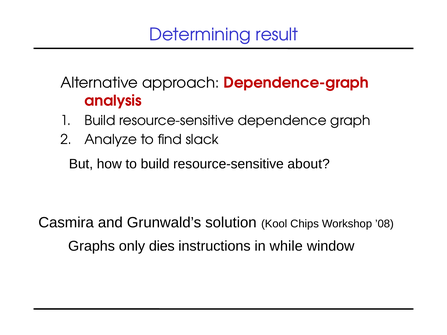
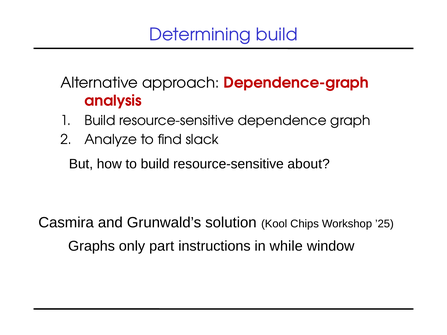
Determining result: result -> build (277, 35)
’08: ’08 -> ’25 (384, 224)
dies: dies -> part (162, 246)
